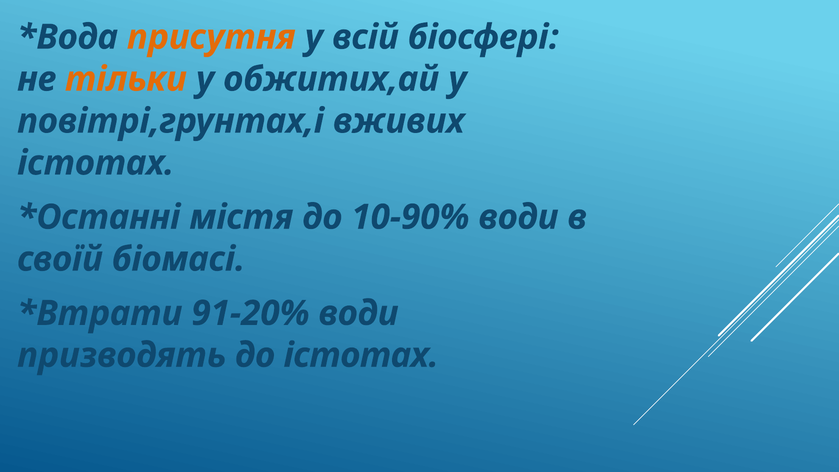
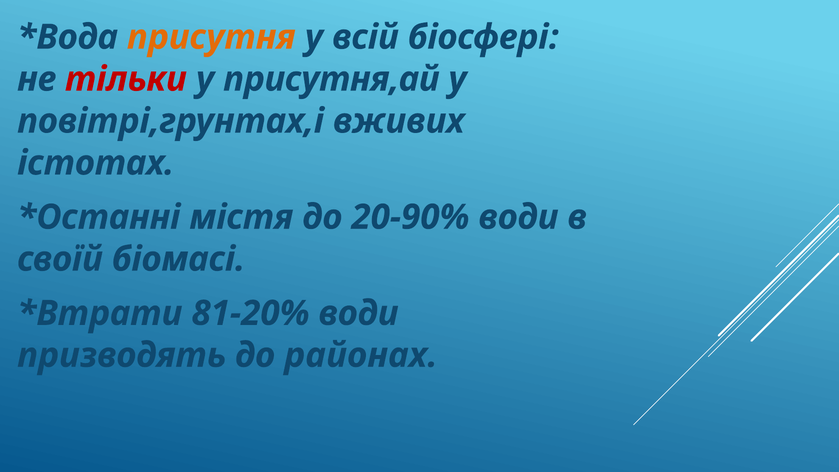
тільки colour: orange -> red (126, 79)
обжитих,ай: обжитих,ай -> присутня,ай (331, 79)
10-90%: 10-90% -> 20-90% (410, 217)
91-20%: 91-20% -> 81-20% (251, 313)
до істотах: істотах -> районах (361, 355)
